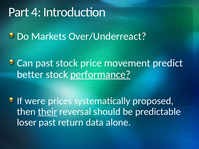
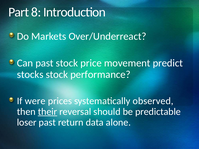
4: 4 -> 8 (36, 12)
better: better -> stocks (30, 75)
performance underline: present -> none (100, 75)
proposed: proposed -> observed (153, 101)
